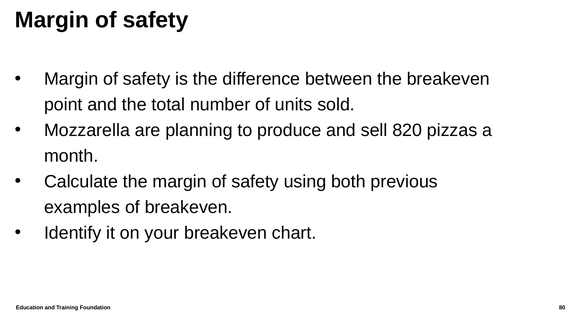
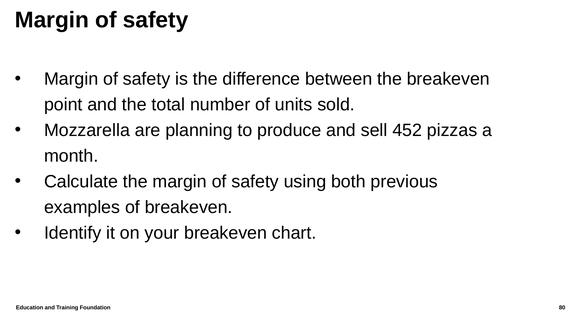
820: 820 -> 452 (407, 130)
